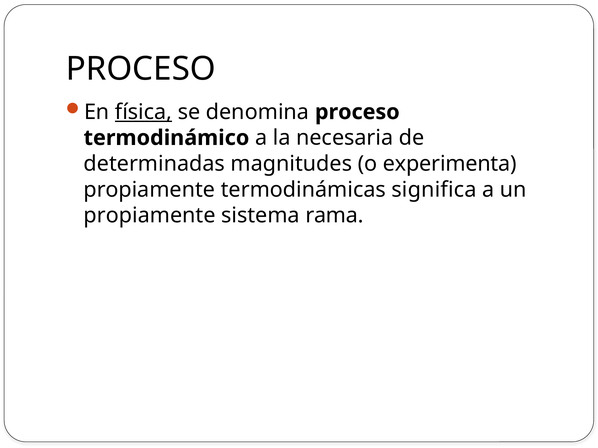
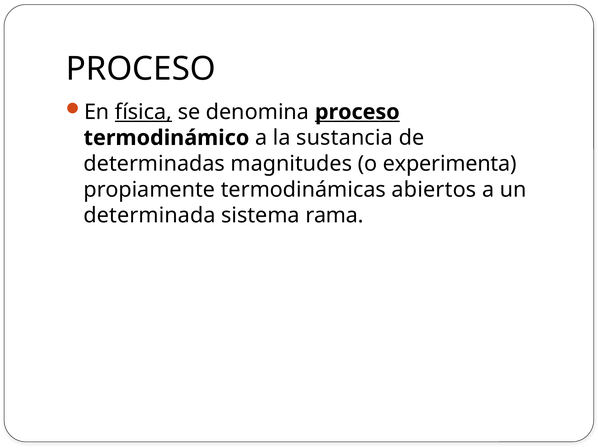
proceso underline: none -> present (357, 112)
necesaria: necesaria -> sustancia (345, 138)
significa: significa -> abiertos (434, 190)
propiamente: propiamente -> determinada (150, 216)
